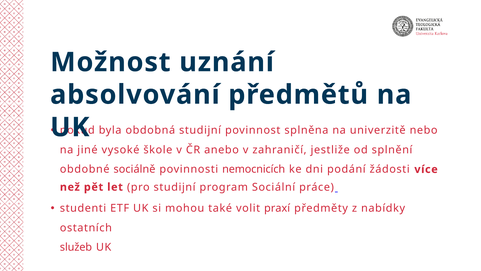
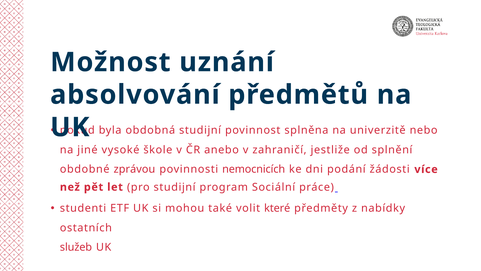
sociálně: sociálně -> zprávou (134, 169)
praxí: praxí -> které (277, 208)
